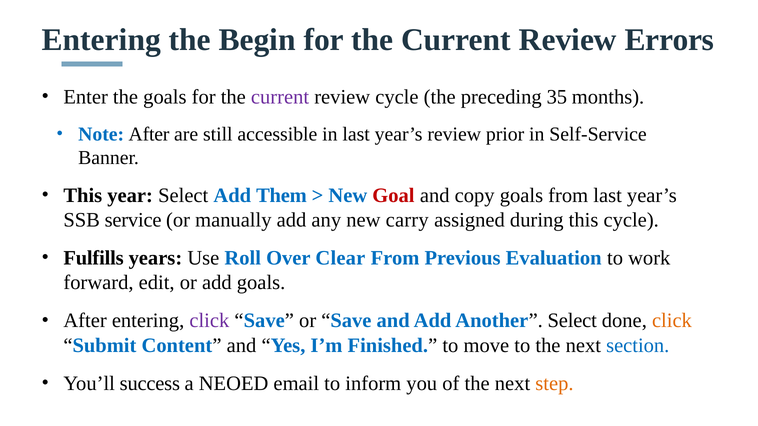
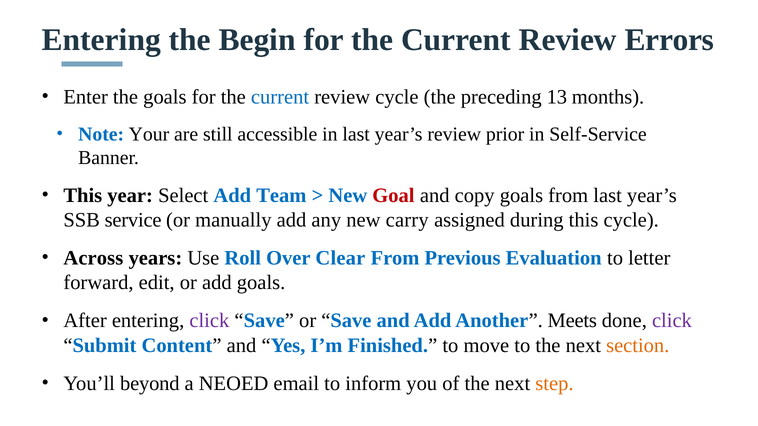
current colour: purple -> blue (280, 97)
35: 35 -> 13 (557, 97)
Note After: After -> Your (149, 134)
Them: Them -> Team (281, 196)
Fulfills: Fulfills -> Across (93, 258)
work: work -> letter (649, 258)
Another Select: Select -> Meets (572, 321)
click colour: orange -> purple (672, 321)
section colour: blue -> orange (638, 346)
success: success -> beyond (150, 384)
